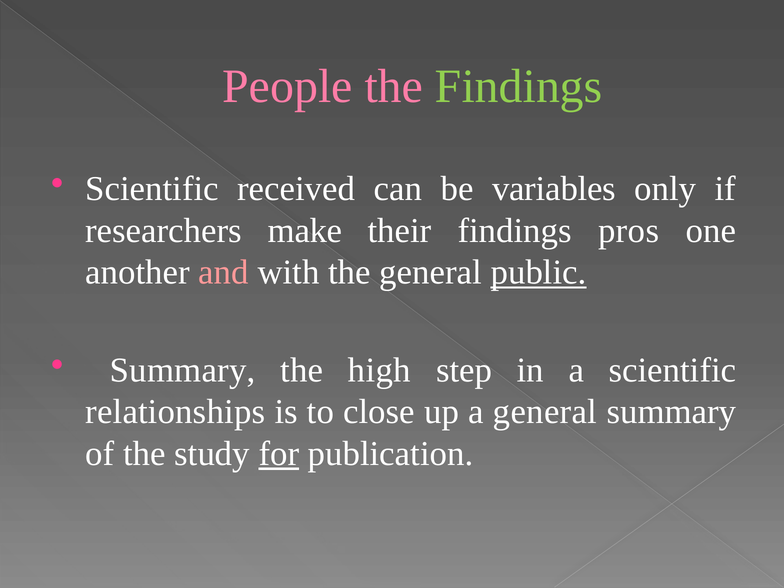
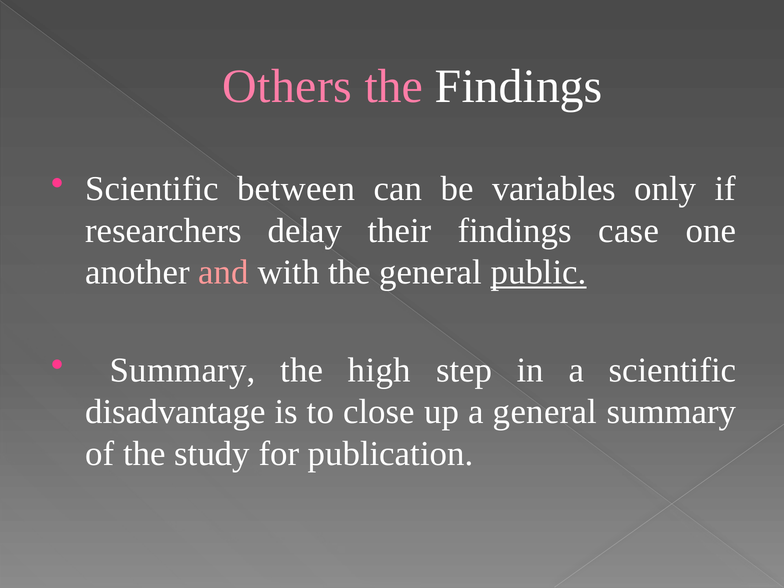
People: People -> Others (287, 86)
Findings colour: light green -> white (519, 86)
received: received -> between (296, 189)
make: make -> delay (305, 231)
pros: pros -> case (629, 231)
relationships: relationships -> disadvantage (175, 412)
for underline: present -> none (279, 454)
